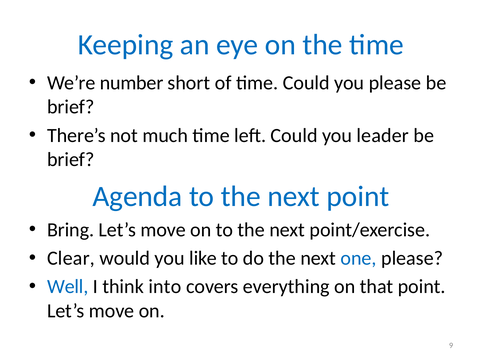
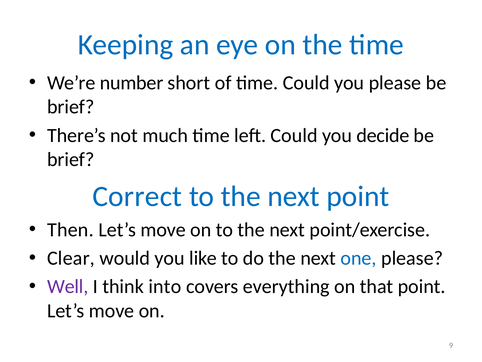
leader: leader -> decide (383, 135)
Agenda: Agenda -> Correct (137, 196)
Bring: Bring -> Then (70, 229)
Well colour: blue -> purple (68, 286)
